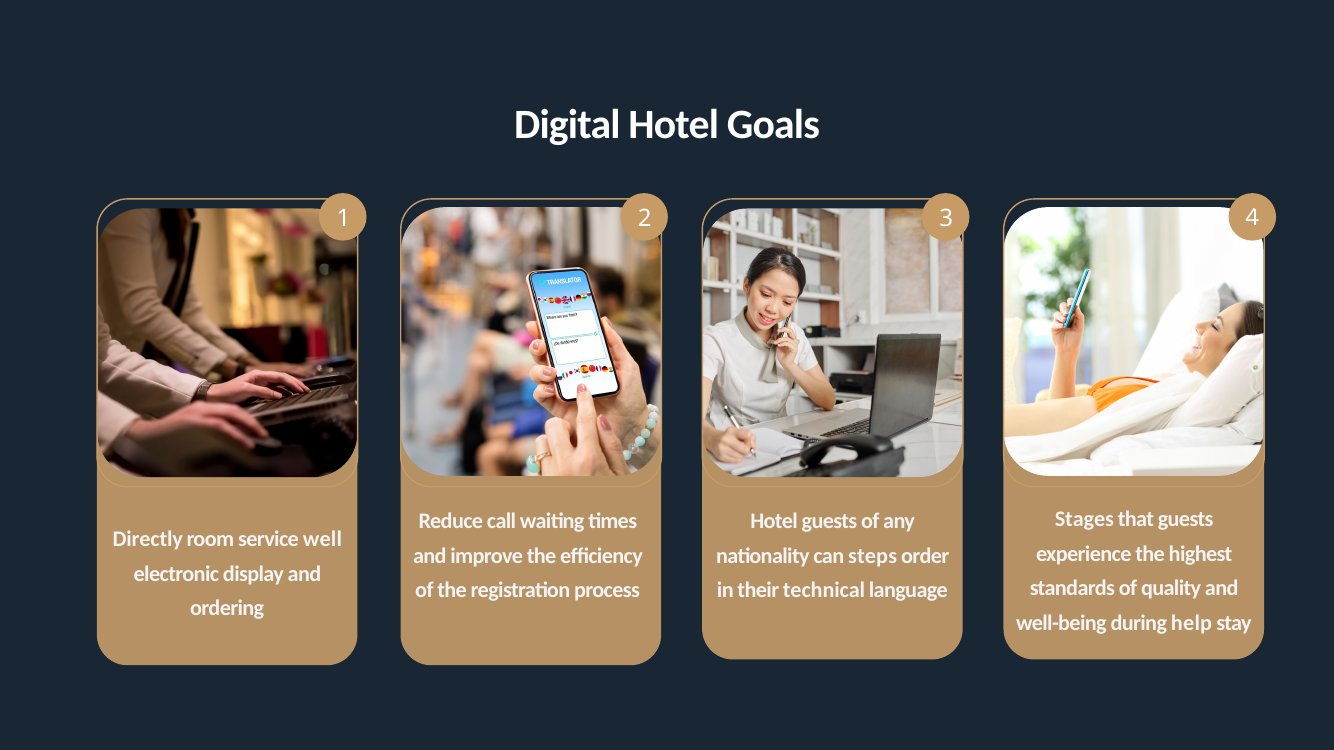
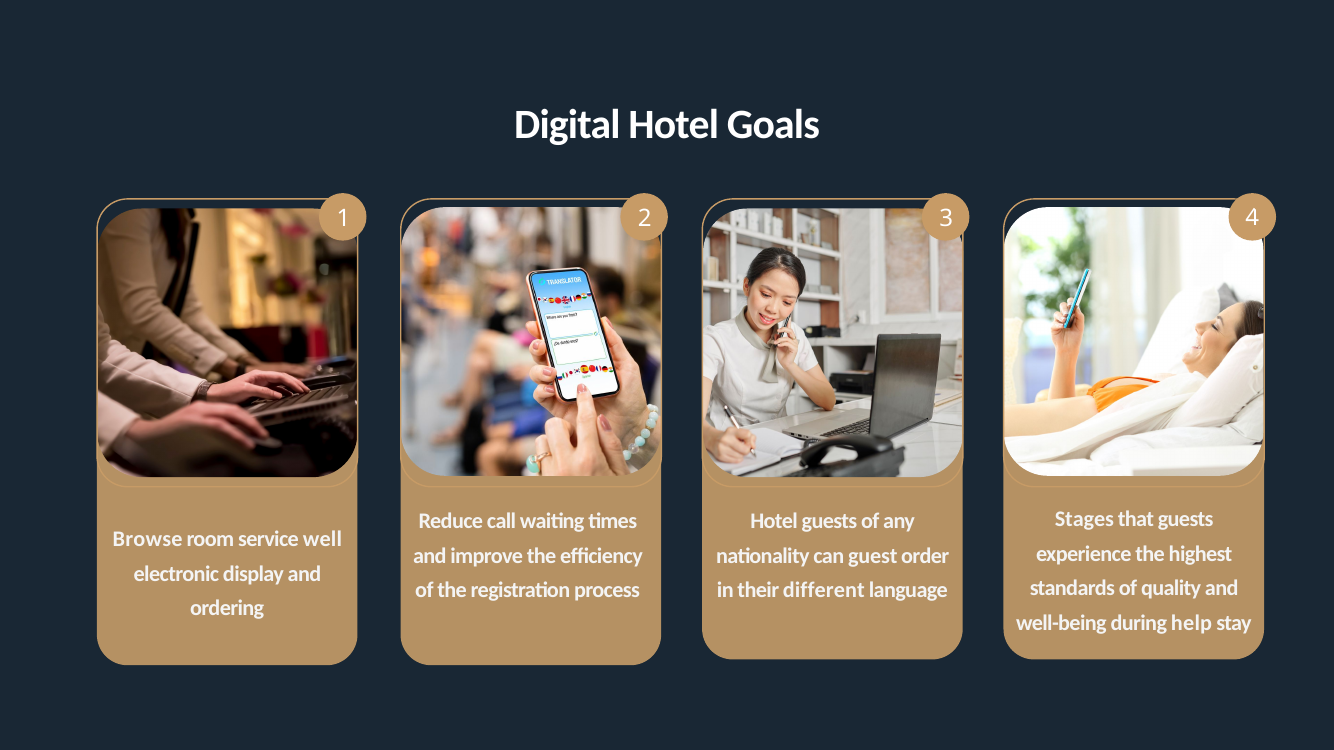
Directly: Directly -> Browse (148, 540)
steps: steps -> guest (873, 556)
technical: technical -> different (824, 591)
